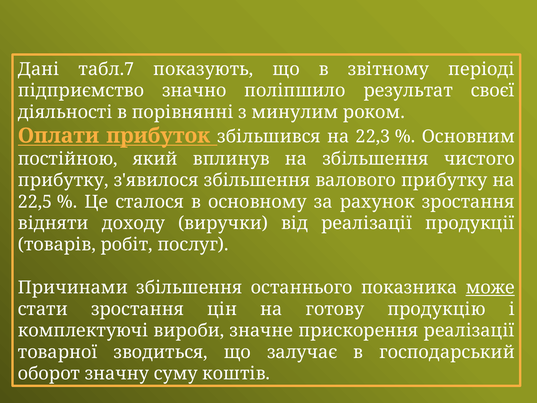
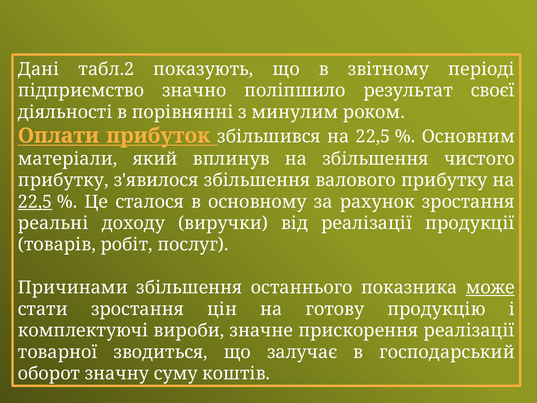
табл.7: табл.7 -> табл.2 (106, 69)
збільшився на 22,3: 22,3 -> 22,5 (373, 137)
постійною: постійною -> матеріали (68, 159)
22,5 underline: none -> present (35, 202)
відняти: відняти -> реальні (53, 223)
